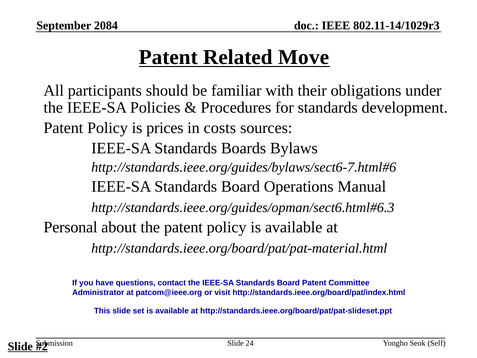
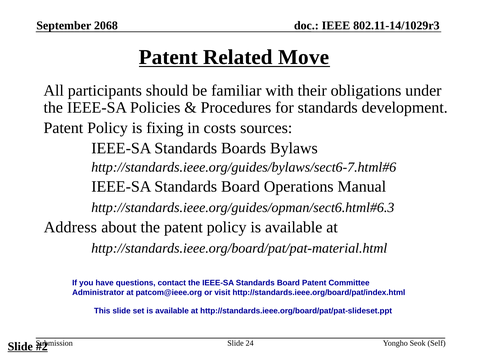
2084: 2084 -> 2068 (106, 25)
prices: prices -> fixing (165, 128)
Personal: Personal -> Address (70, 227)
